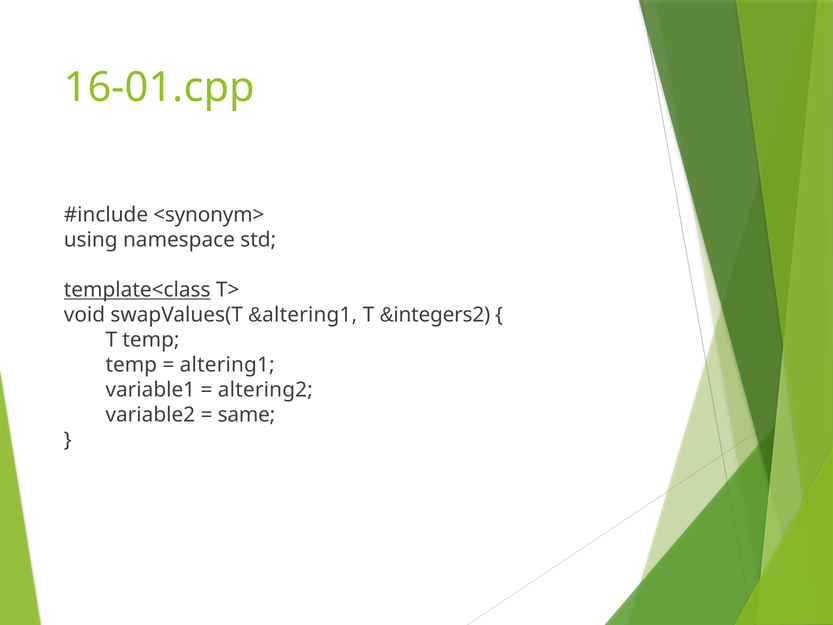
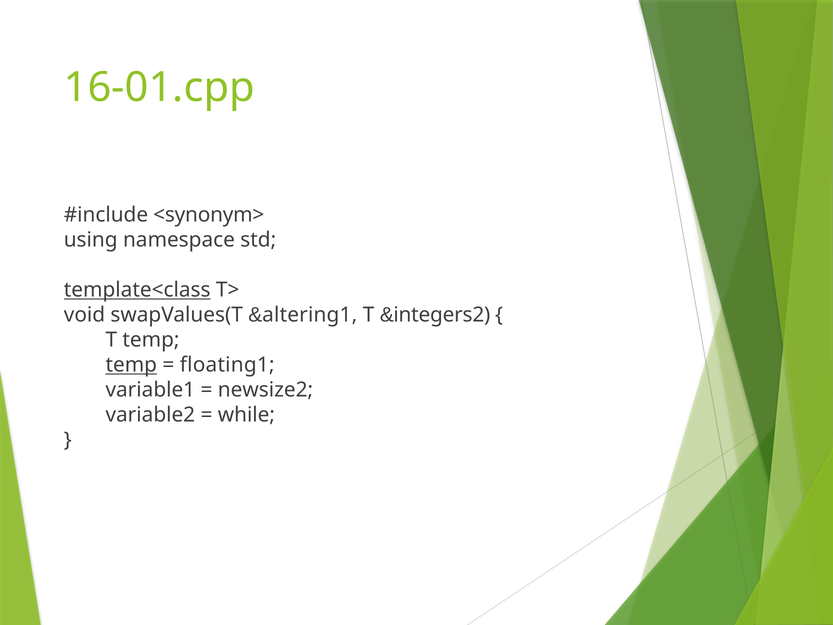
temp underline: none -> present (131, 365)
altering1: altering1 -> floating1 (227, 365)
altering2: altering2 -> newsize2 (265, 390)
same: same -> while (246, 415)
